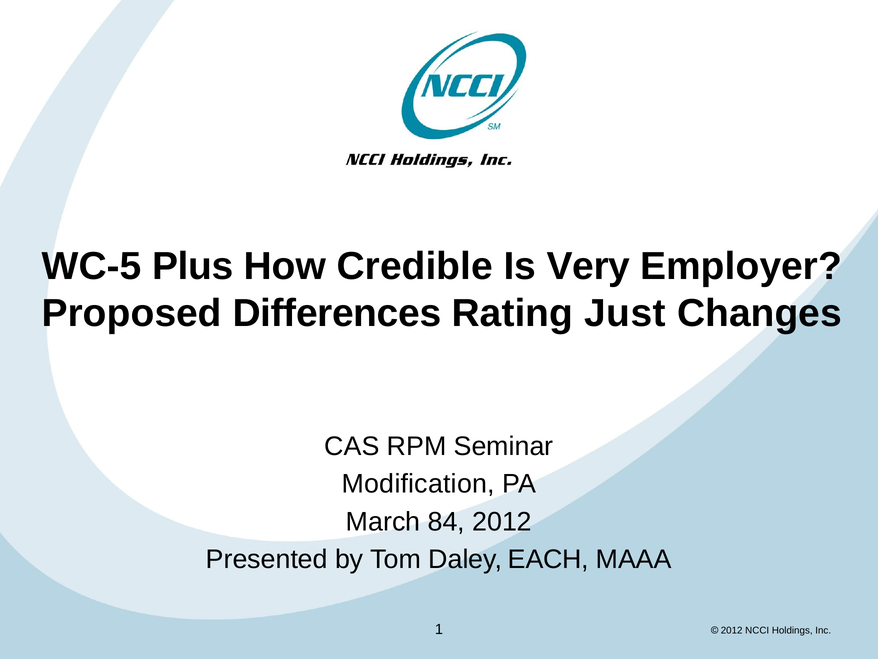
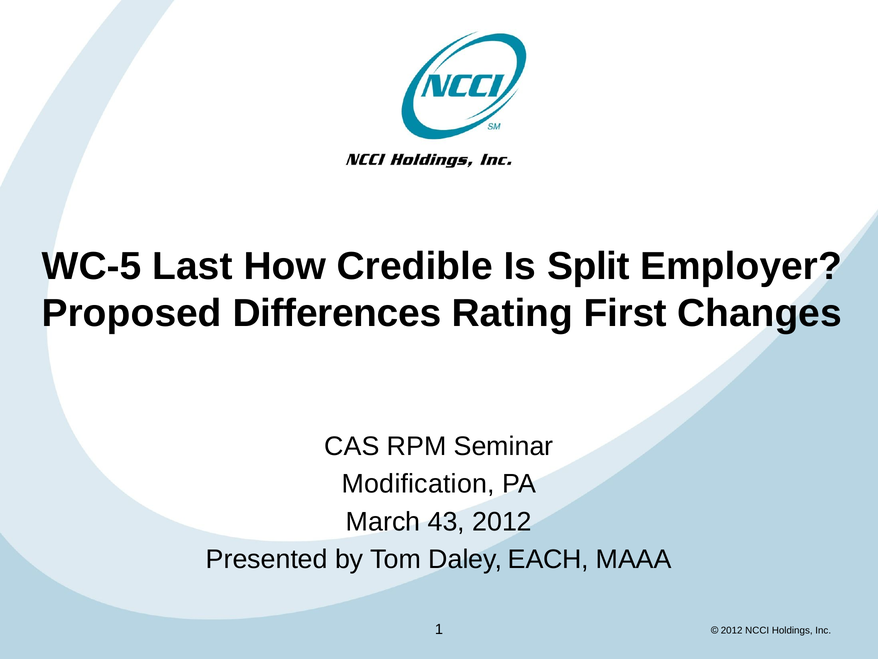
Plus: Plus -> Last (193, 266)
Very: Very -> Split (588, 266)
Just: Just -> First (625, 313)
84: 84 -> 43 (446, 521)
